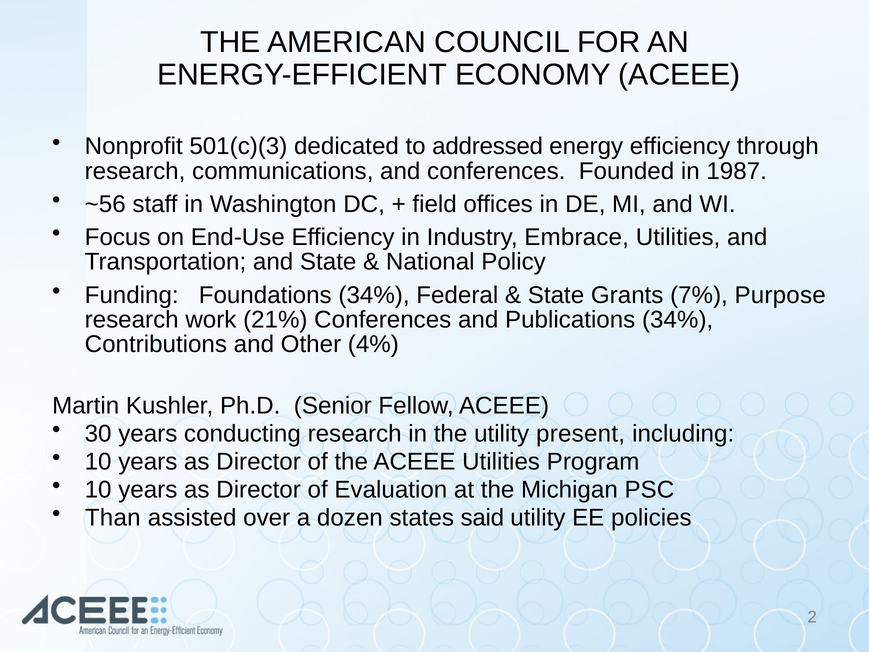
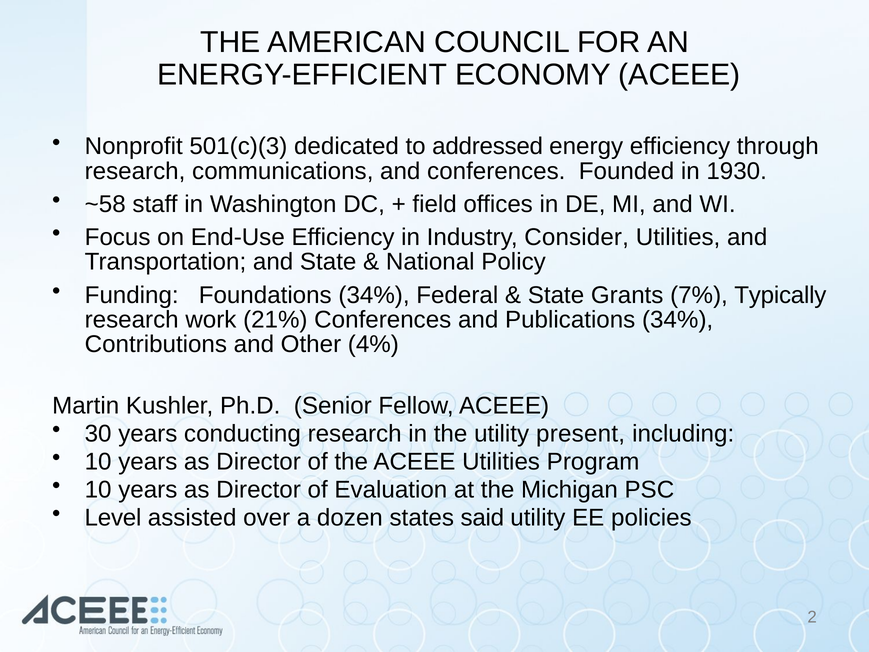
1987: 1987 -> 1930 (737, 171)
~56: ~56 -> ~58 (105, 204)
Embrace: Embrace -> Consider (577, 237)
Purpose: Purpose -> Typically (780, 295)
Than: Than -> Level (113, 518)
